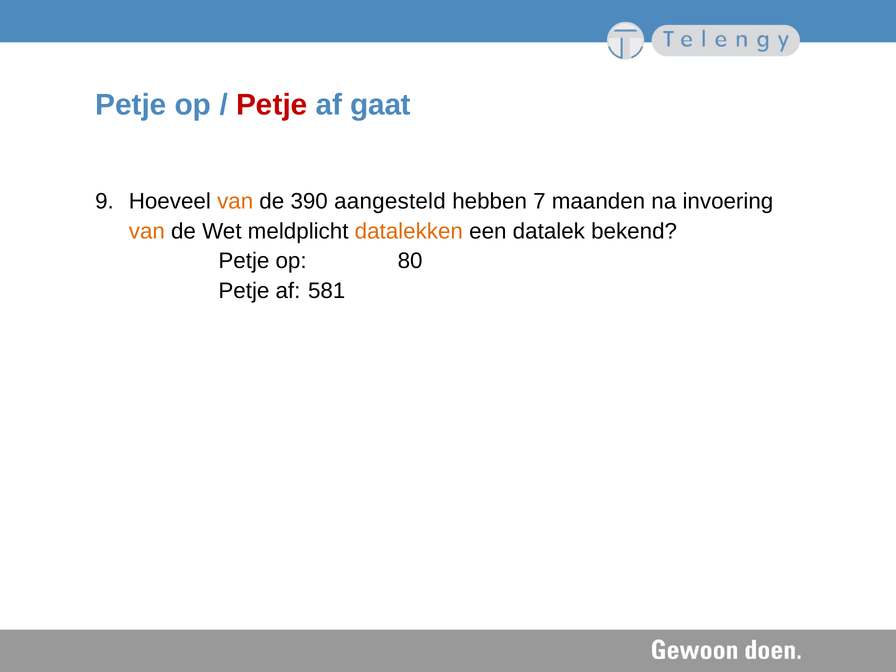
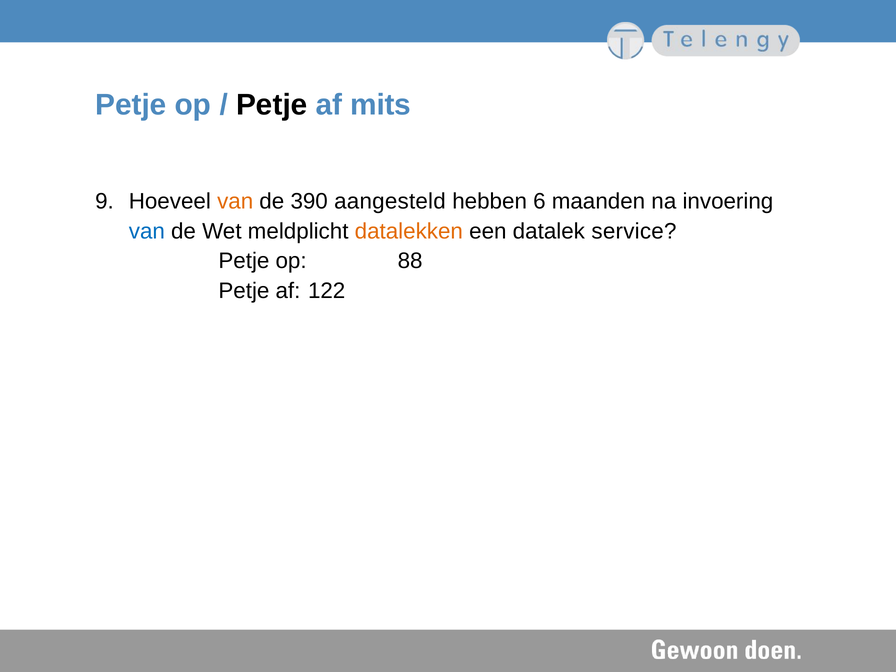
Petje colour: red -> black (272, 105)
gaat: gaat -> mits (381, 105)
7: 7 -> 6 (539, 201)
van colour: orange -> blue (147, 231)
bekend: bekend -> service (634, 231)
80: 80 -> 88 (410, 261)
581: 581 -> 122 (327, 291)
